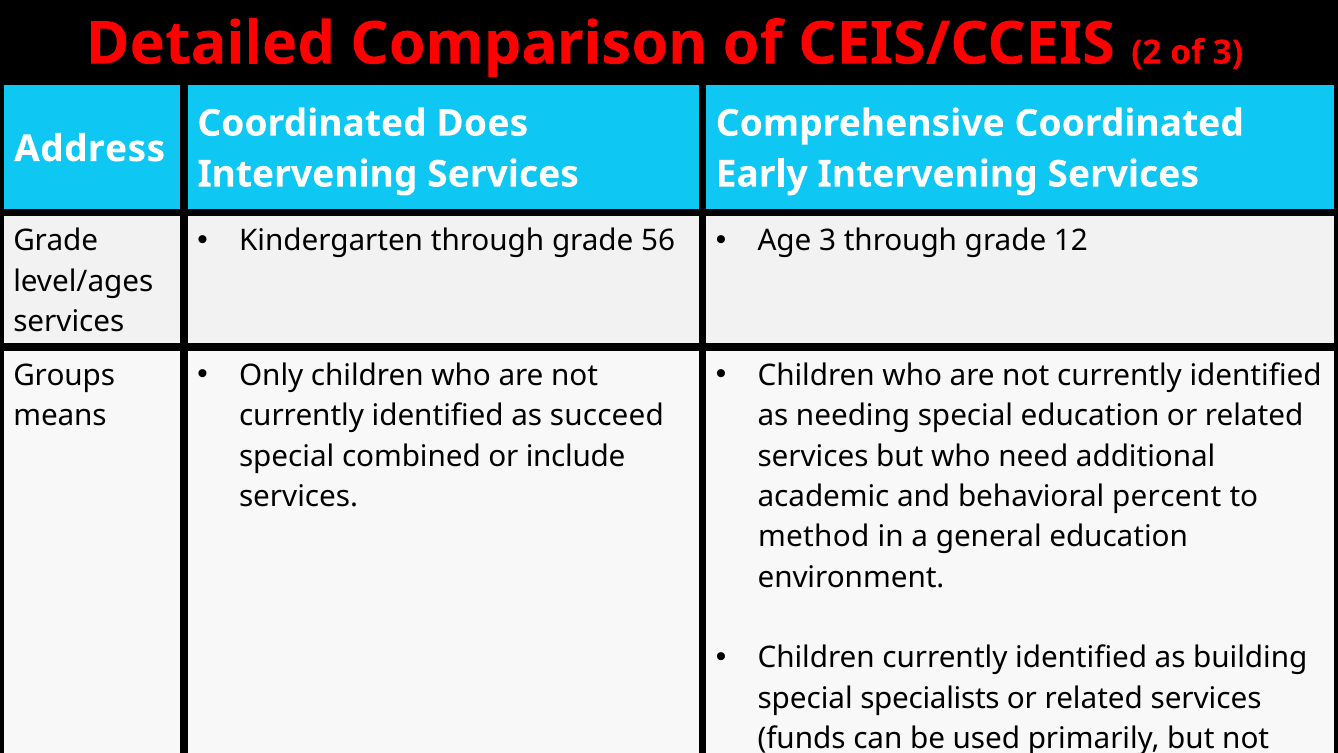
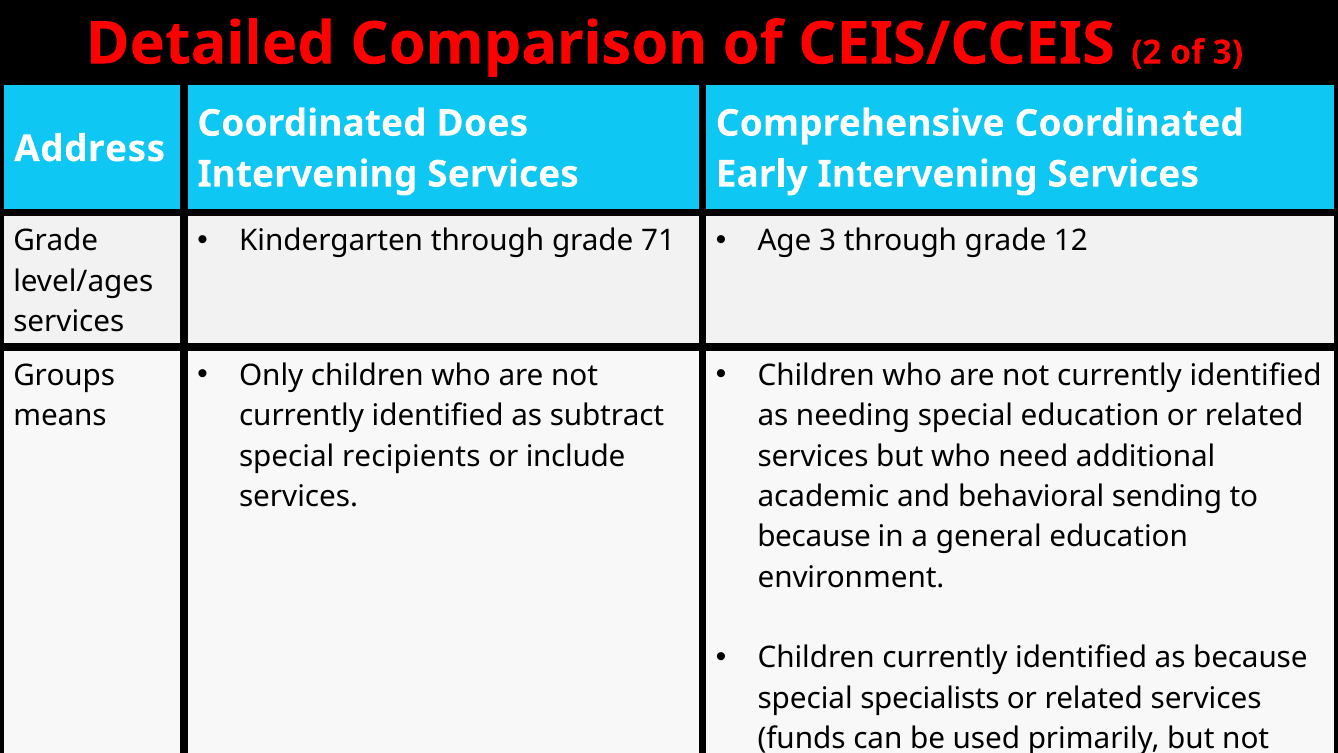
56: 56 -> 71 (658, 241)
succeed: succeed -> subtract (607, 416)
combined: combined -> recipients (411, 456)
percent: percent -> sending (1167, 496)
method: method -> because (814, 537)
as building: building -> because (1250, 658)
